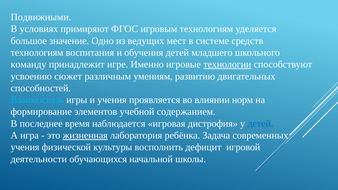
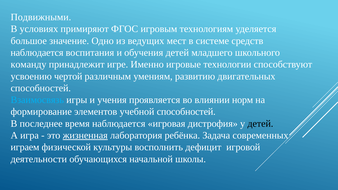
технологиям: технологиям -> наблюдается (37, 53)
технологии underline: present -> none (227, 64)
сюжет: сюжет -> чертой (68, 76)
учебной содержанием: содержанием -> способностей (186, 112)
детей colour: blue -> black (260, 124)
учения: учения -> играем (25, 147)
